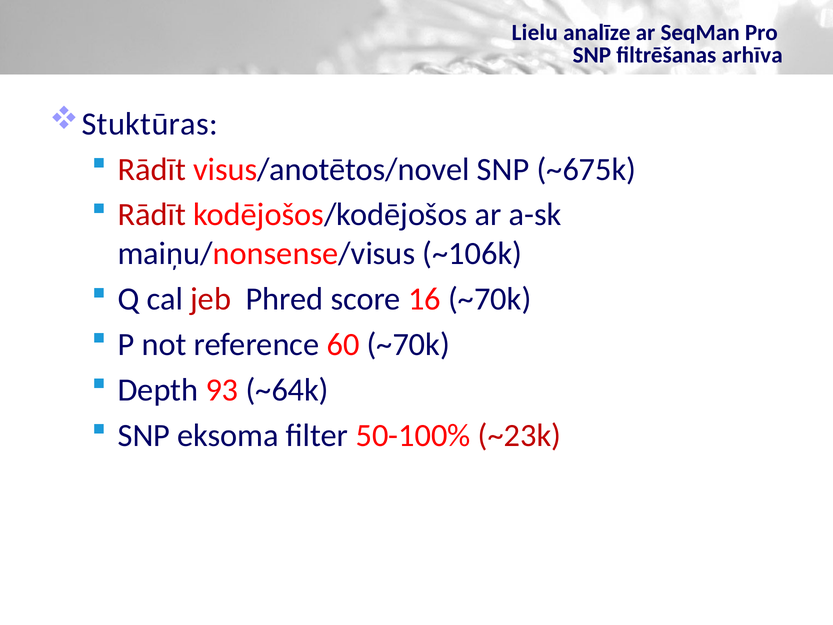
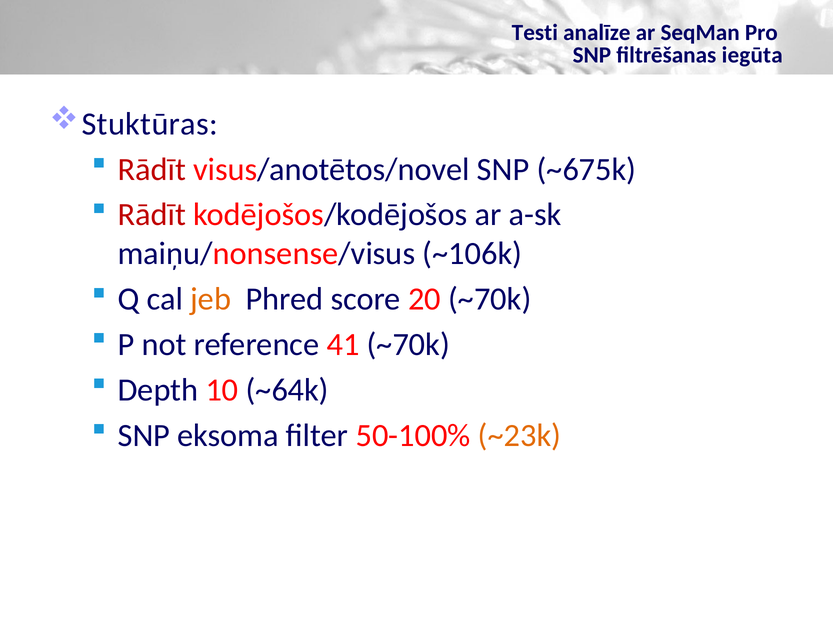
Lielu: Lielu -> Testi (535, 33)
arhīva: arhīva -> iegūta (752, 55)
jeb colour: red -> orange (211, 299)
16: 16 -> 20 (424, 299)
60: 60 -> 41 (343, 344)
93: 93 -> 10 (222, 390)
~23k colour: red -> orange (520, 435)
